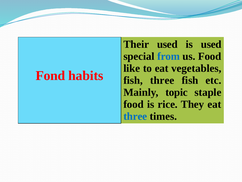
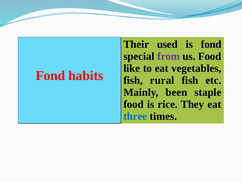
is used: used -> fond (211, 44)
from colour: blue -> purple (169, 56)
fish three: three -> rural (162, 80)
topic: topic -> been (176, 92)
